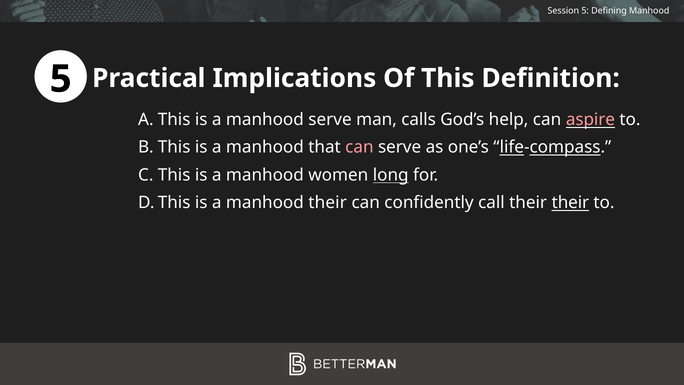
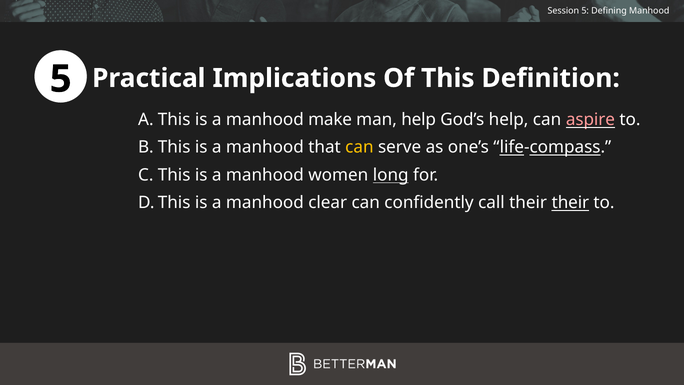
manhood serve: serve -> make (330, 119)
man calls: calls -> help (419, 119)
can colour: pink -> yellow (359, 147)
manhood their: their -> clear (328, 202)
